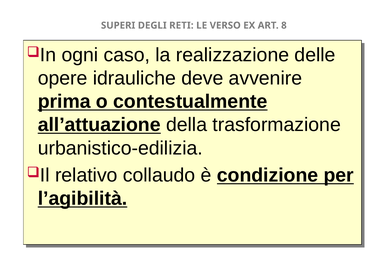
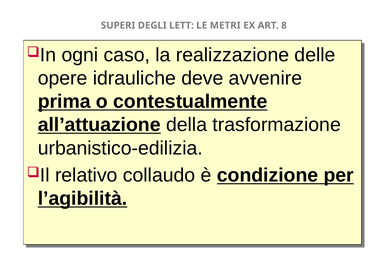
RETI: RETI -> LETT (181, 25)
VERSO: VERSO -> METRI (225, 25)
